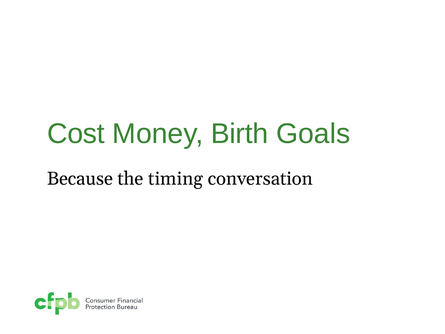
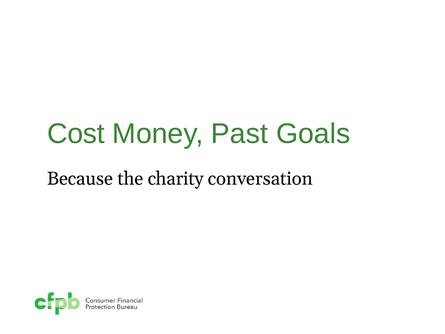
Birth: Birth -> Past (239, 134)
timing: timing -> charity (176, 178)
